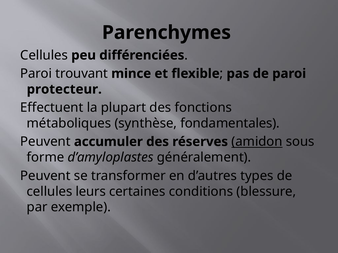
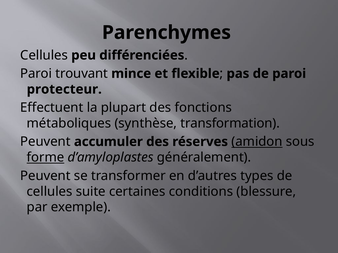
fondamentales: fondamentales -> transformation (230, 124)
forme underline: none -> present (46, 158)
leurs: leurs -> suite (91, 192)
